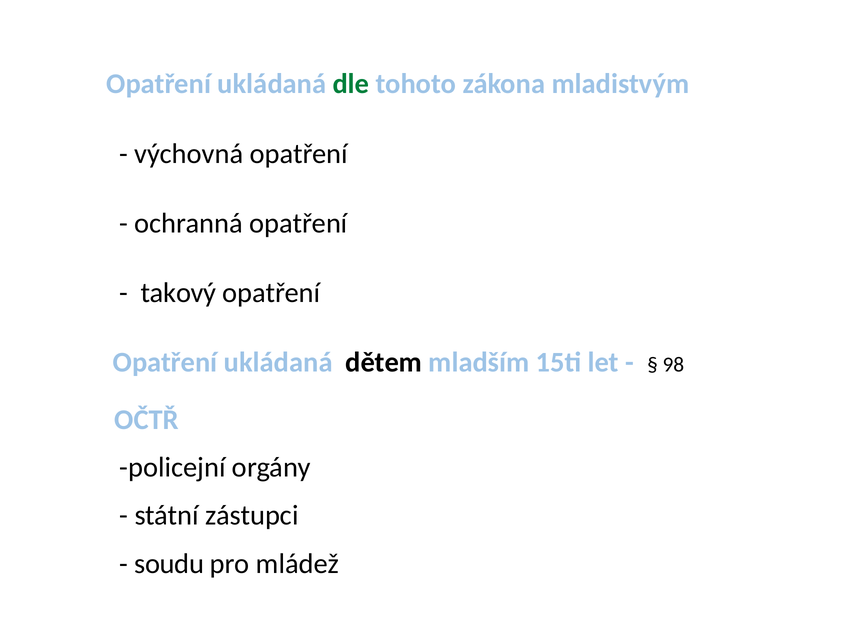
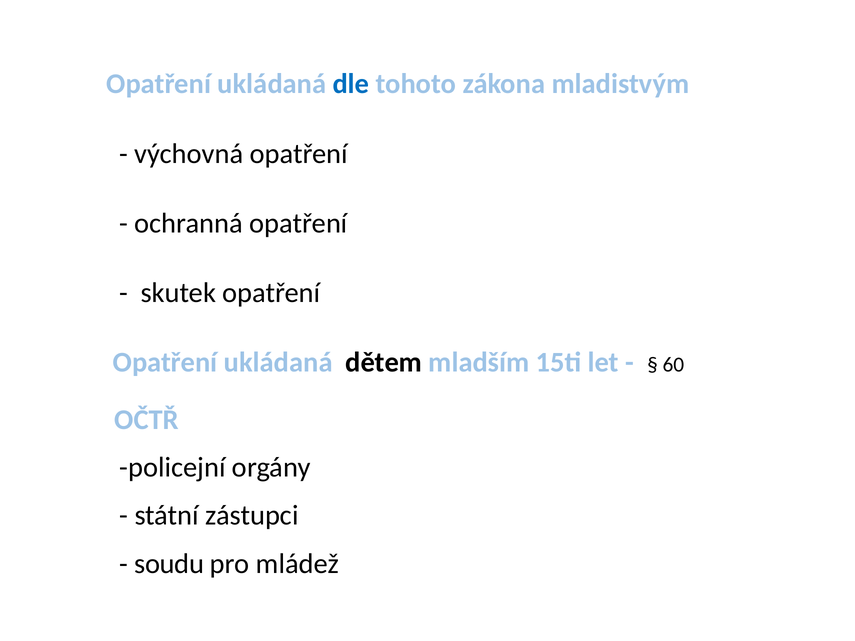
dle colour: green -> blue (351, 84)
takový: takový -> skutek (178, 293)
98: 98 -> 60 (673, 365)
